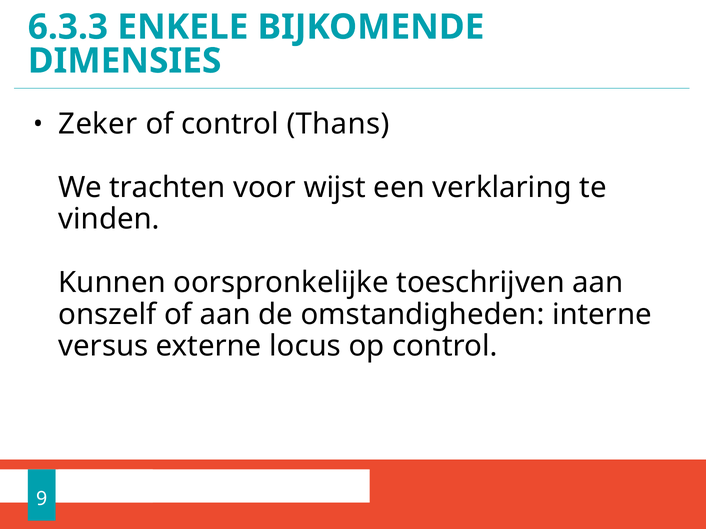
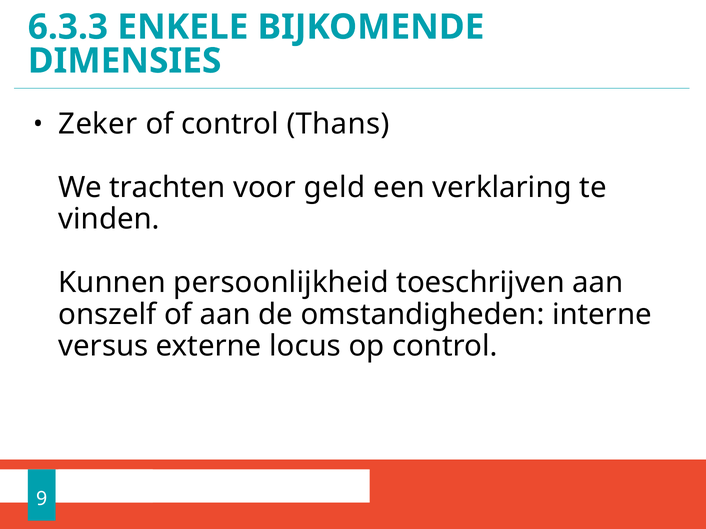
wijst: wijst -> geld (335, 188)
oorspronkelijke: oorspronkelijke -> persoonlijkheid (281, 283)
